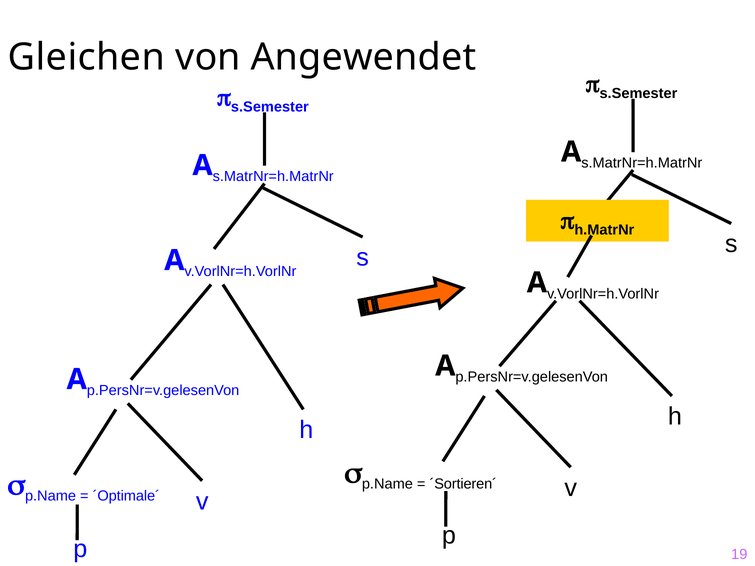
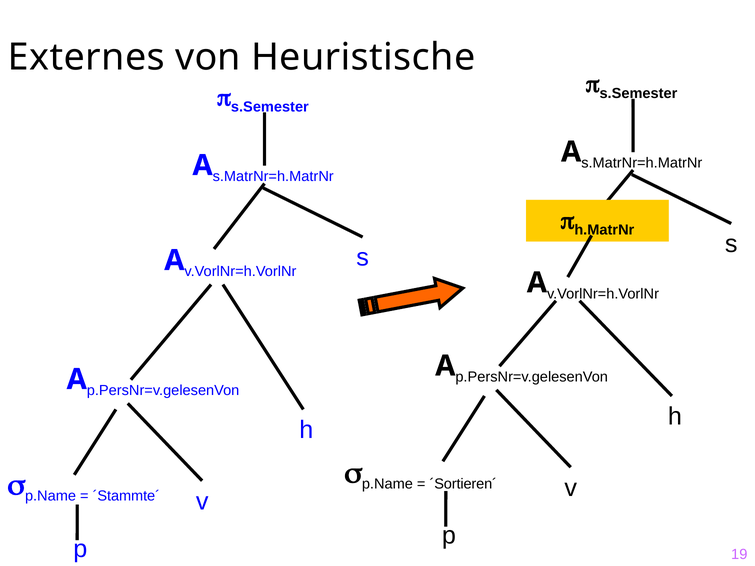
Gleichen: Gleichen -> Externes (86, 57)
Angewendet: Angewendet -> Heuristische (363, 57)
´Optimale´: ´Optimale´ -> ´Stammte´ (126, 496)
